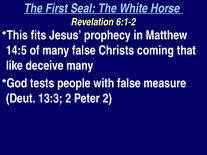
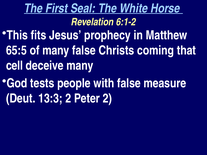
14:5: 14:5 -> 65:5 (16, 51)
like: like -> cell (14, 66)
